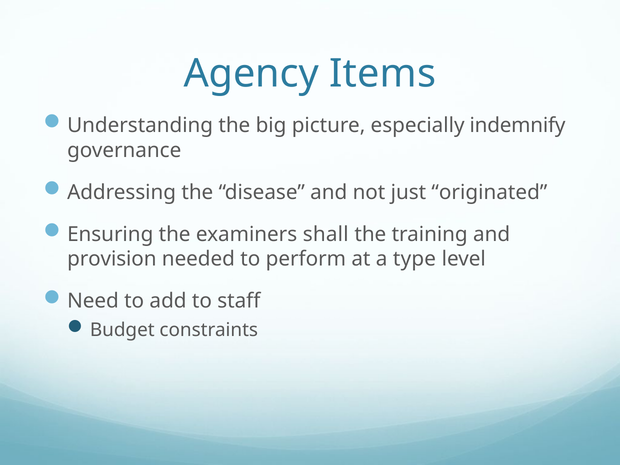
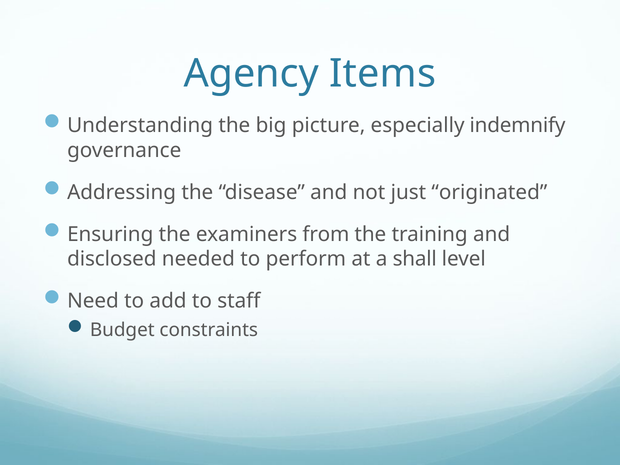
shall: shall -> from (326, 234)
provision: provision -> disclosed (112, 259)
type: type -> shall (415, 259)
